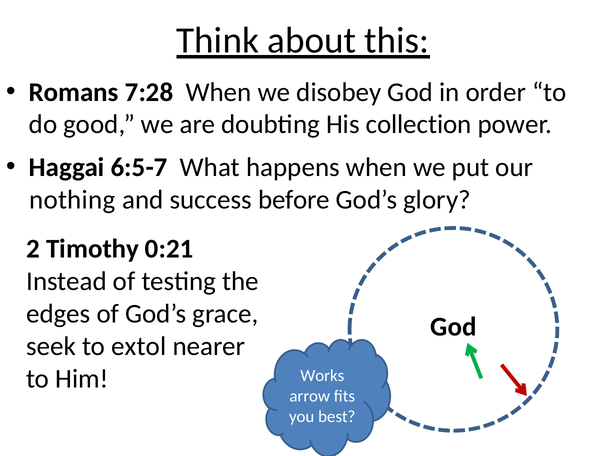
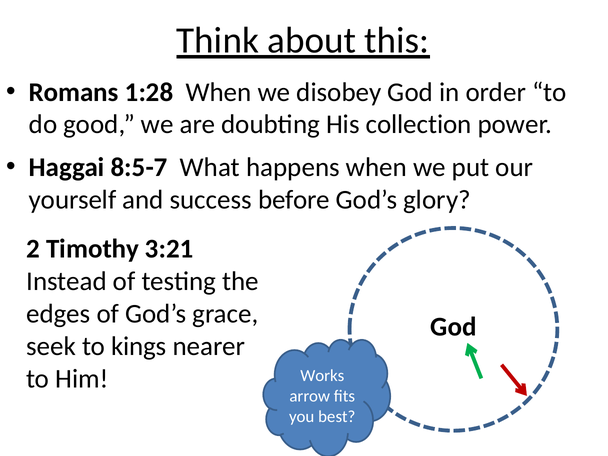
7:28: 7:28 -> 1:28 (149, 92)
6:5-7: 6:5-7 -> 8:5-7 (139, 167)
nothing: nothing -> yourself (73, 200)
0:21: 0:21 -> 3:21 (169, 249)
extol: extol -> kings (139, 346)
